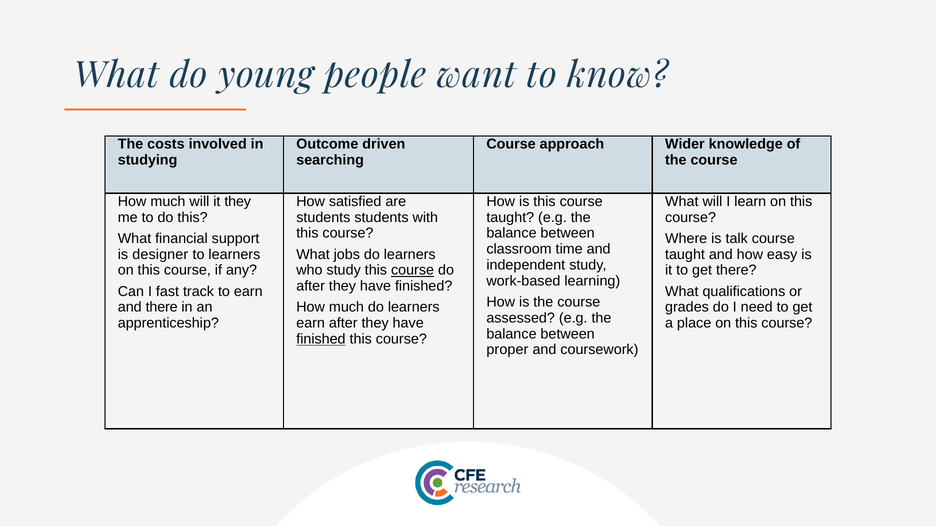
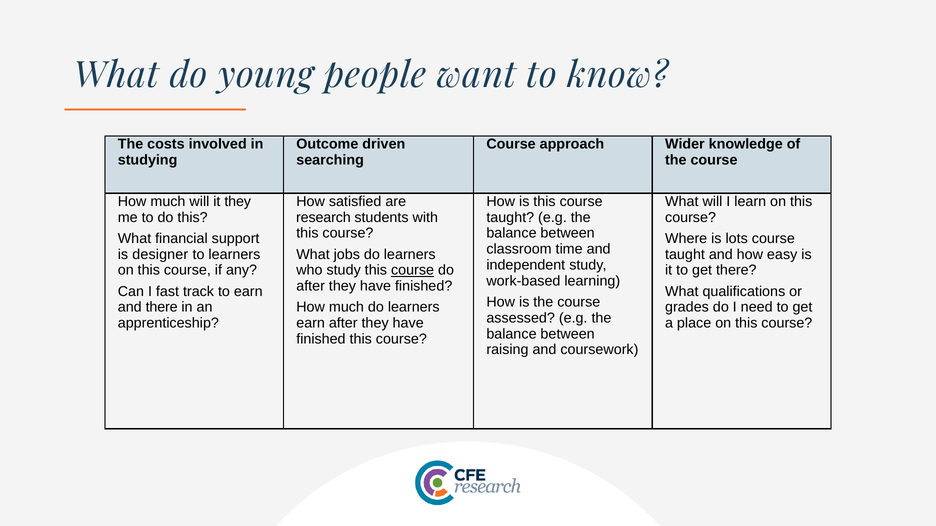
students: students -> research (323, 218)
talk: talk -> lots (737, 239)
finished underline: present -> none (321, 339)
proper: proper -> raising (507, 350)
